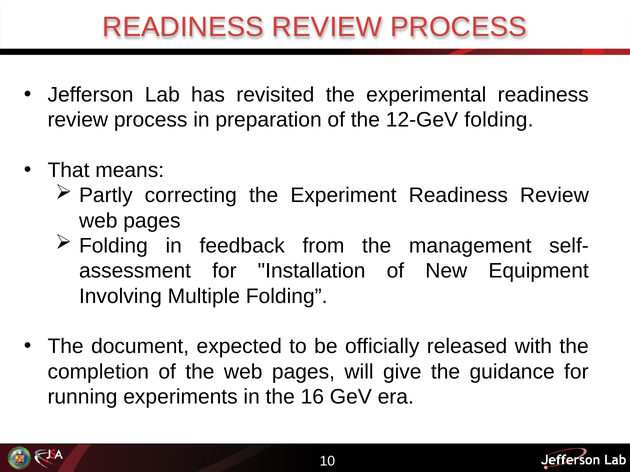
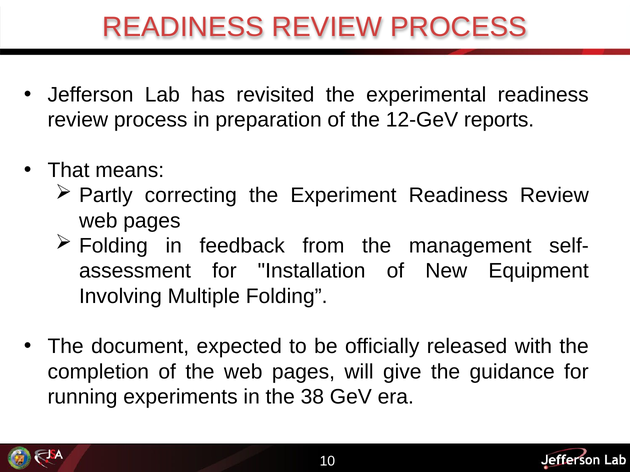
12-GeV folding: folding -> reports (499, 120)
16: 16 -> 38 (312, 397)
